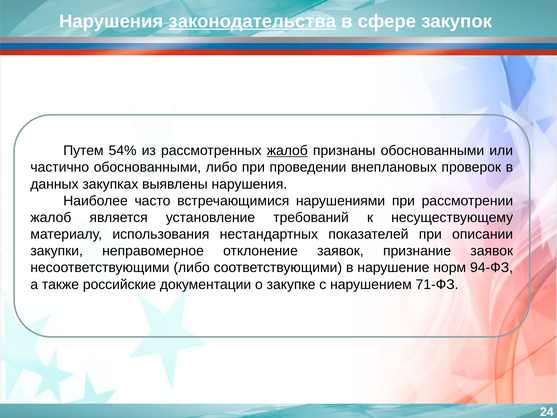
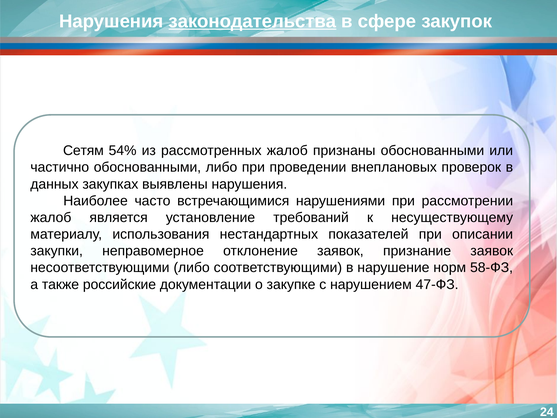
Путем: Путем -> Сетям (83, 151)
жалоб underline: present -> none (287, 151)
94-ФЗ: 94-ФЗ -> 58-ФЗ (492, 268)
71-ФЗ: 71-ФЗ -> 47-ФЗ (437, 284)
